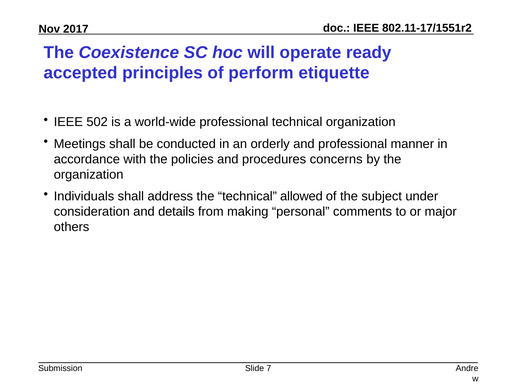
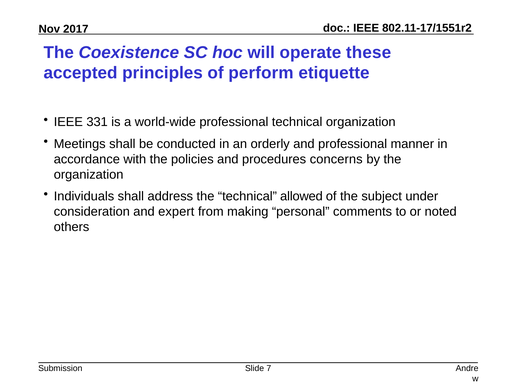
ready: ready -> these (369, 52)
502: 502 -> 331 (97, 122)
details: details -> expert (176, 212)
major: major -> noted (441, 212)
